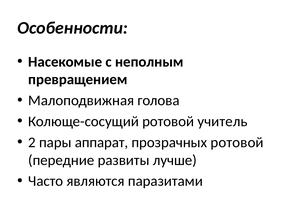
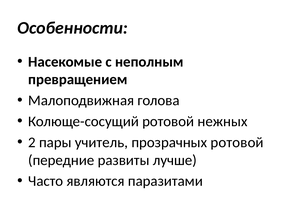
учитель: учитель -> нежных (222, 122)
аппарат: аппарат -> учитель (101, 143)
